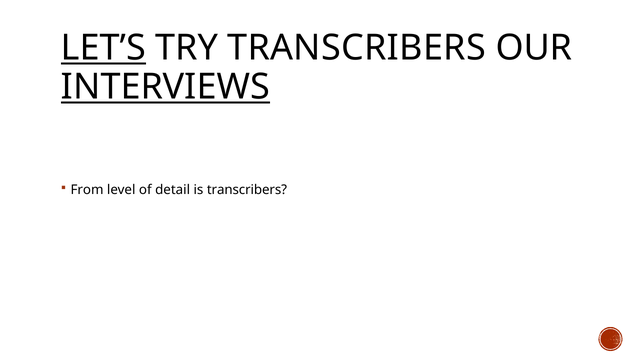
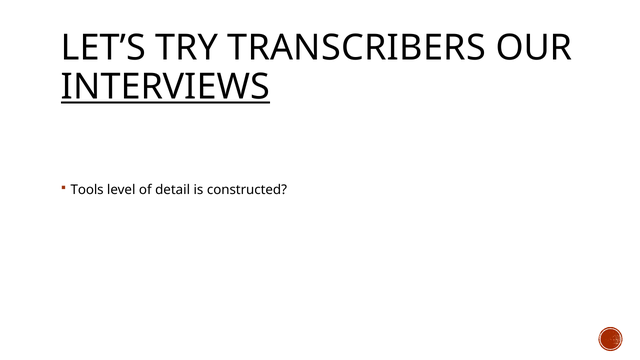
LET’S underline: present -> none (103, 48)
From: From -> Tools (87, 190)
is transcribers: transcribers -> constructed (247, 190)
